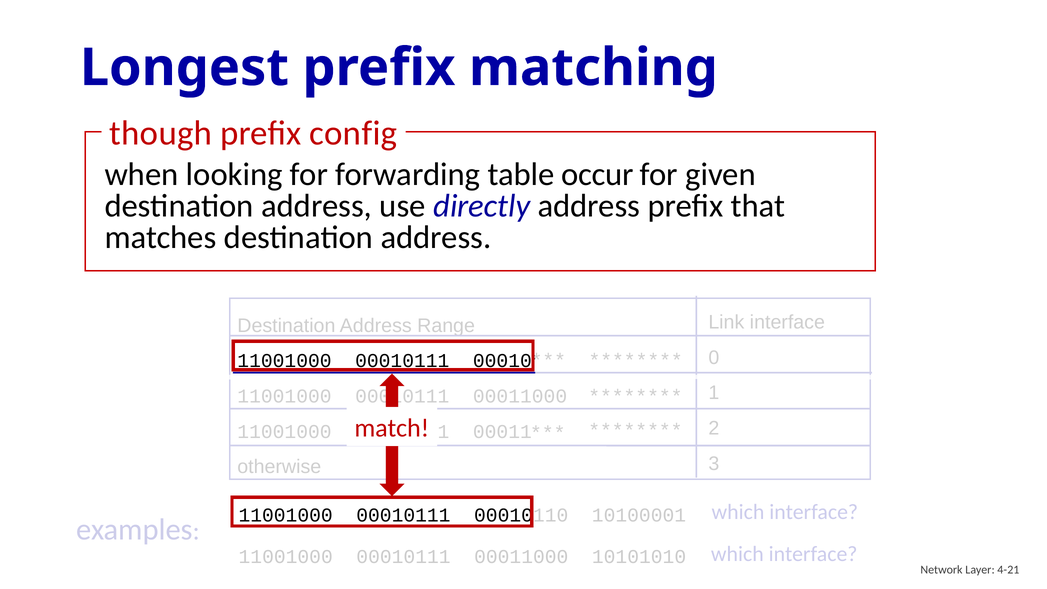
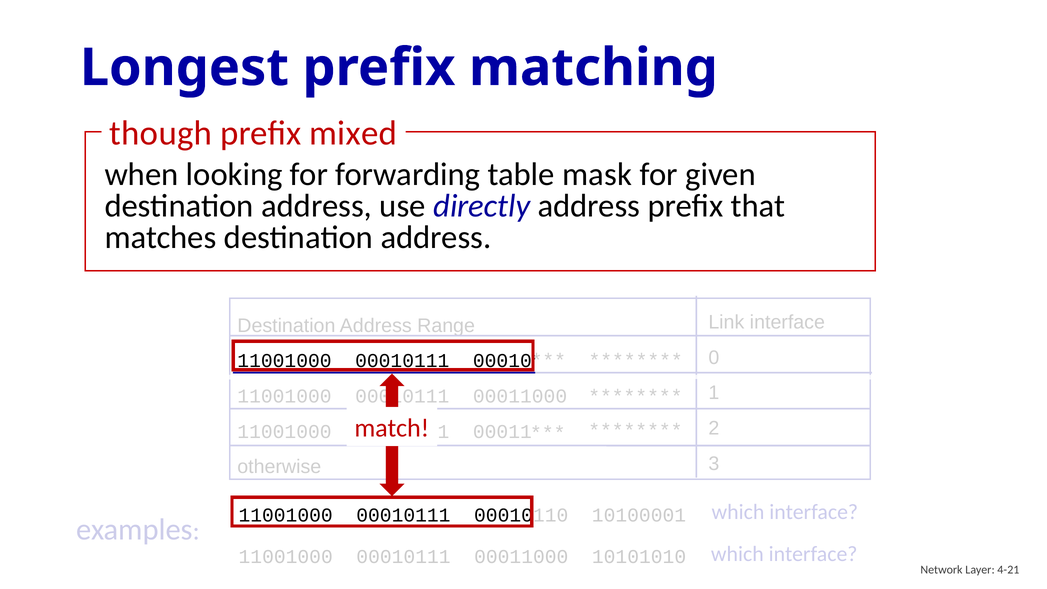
config: config -> mixed (353, 133)
occur: occur -> mask (597, 175)
